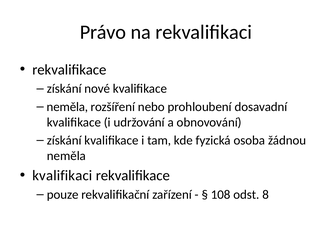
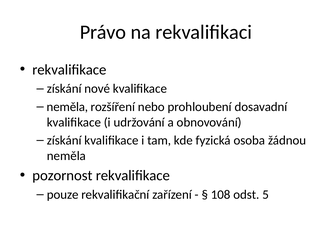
kvalifikaci: kvalifikaci -> pozornost (62, 176)
8: 8 -> 5 (266, 195)
